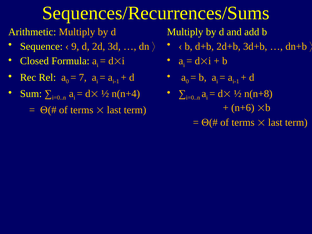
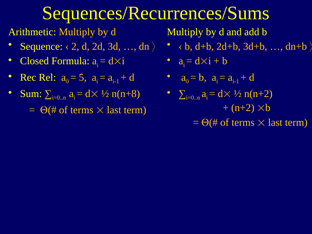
9: 9 -> 2 (75, 46)
7: 7 -> 5 (83, 77)
n(n+4: n(n+4 -> n(n+8 (126, 94)
n(n+8: n(n+8 -> n(n+2 (258, 94)
n+6: n+6 -> n+2 (243, 108)
